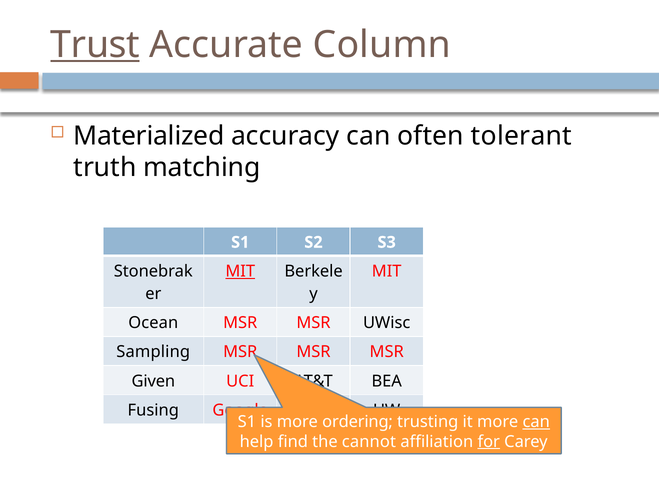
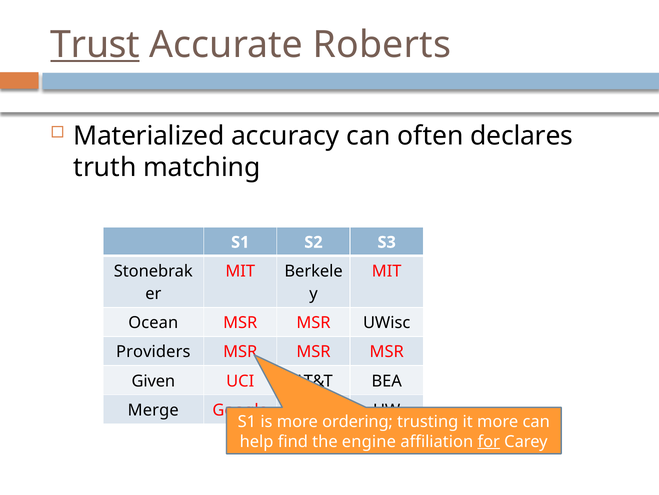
Column: Column -> Roberts (382, 45)
tolerant: tolerant -> declares (522, 136)
MIT underline: present -> none (240, 271)
Sampling: Sampling -> Providers (153, 351)
Fusing: Fusing -> Merge (153, 410)
can underline: present -> none (536, 421)
cannot: cannot -> engine (369, 441)
